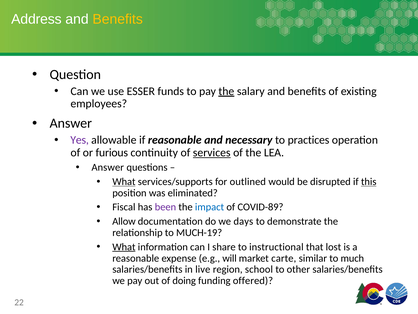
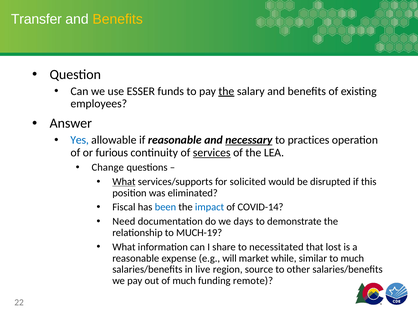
Address: Address -> Transfer (36, 19)
Yes colour: purple -> blue (80, 140)
necessary underline: none -> present (249, 140)
Answer: Answer -> Change (108, 167)
outlined: outlined -> solicited (248, 181)
this underline: present -> none (369, 181)
been colour: purple -> blue (165, 207)
COVID-89: COVID-89 -> COVID-14 (260, 207)
Allow: Allow -> Need (124, 221)
What underline: present -> none (124, 247)
instructional: instructional -> necessitated (276, 247)
carte: carte -> while (284, 258)
school: school -> source (259, 269)
of doing: doing -> much (184, 280)
offered: offered -> remote (253, 280)
